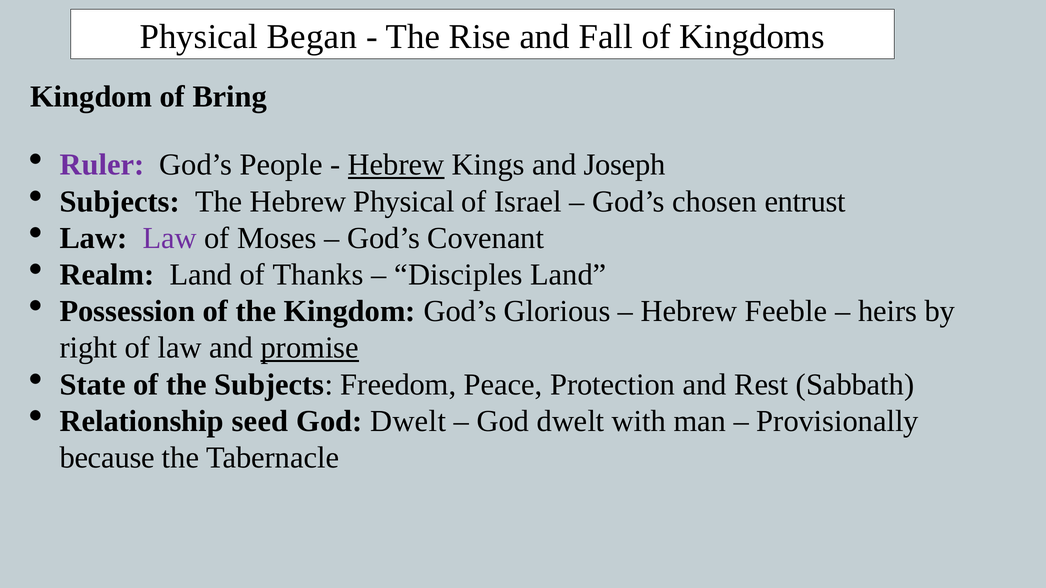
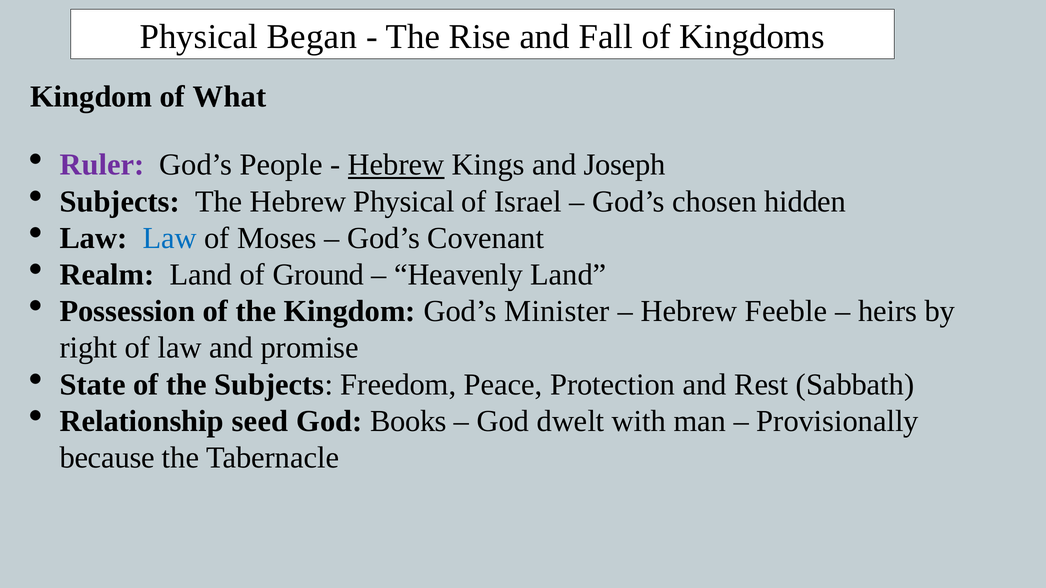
Bring: Bring -> What (230, 97)
entrust: entrust -> hidden (805, 202)
Law colour: purple -> blue (170, 238)
Thanks: Thanks -> Ground (318, 275)
Disciples: Disciples -> Heavenly (459, 275)
Glorious: Glorious -> Minister (557, 311)
promise underline: present -> none (310, 348)
Dwelt: Dwelt -> Books (408, 421)
